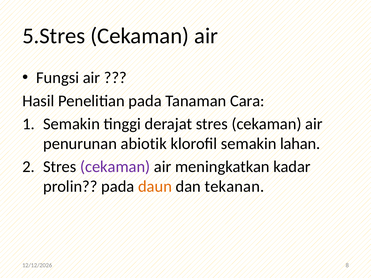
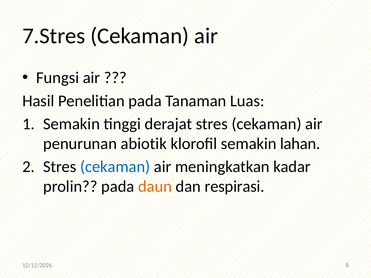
5.Stres: 5.Stres -> 7.Stres (54, 36)
Cara: Cara -> Luas (247, 101)
cekaman colour: purple -> blue (115, 167)
tekanan: tekanan -> respirasi (235, 187)
